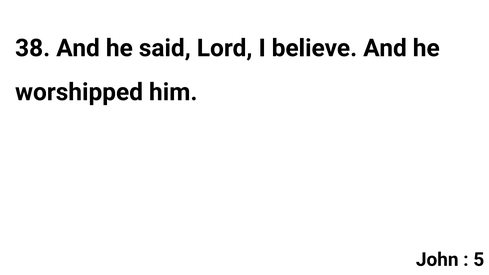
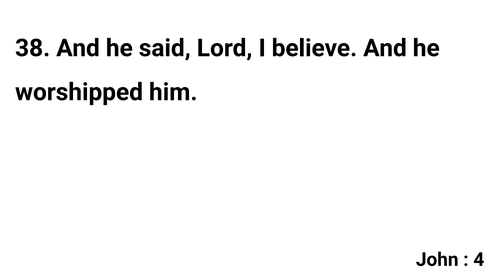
5: 5 -> 4 (479, 260)
